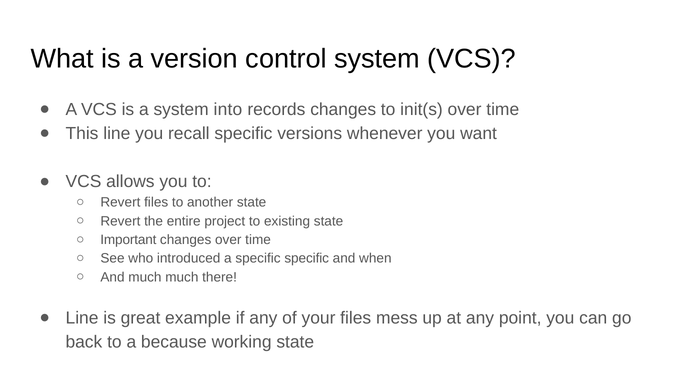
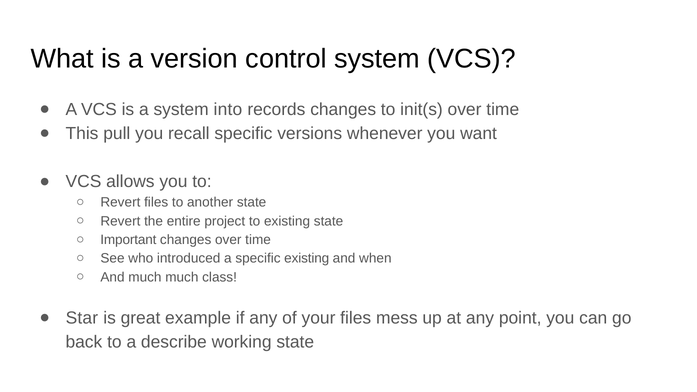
This line: line -> pull (117, 134)
specific specific: specific -> existing (307, 259)
there: there -> class (220, 277)
Line: Line -> Star (82, 318)
because: because -> describe (174, 342)
